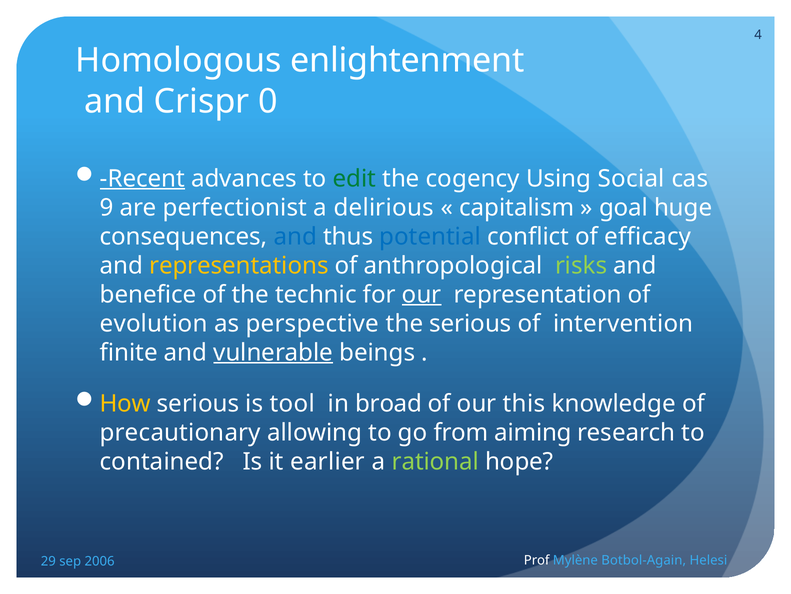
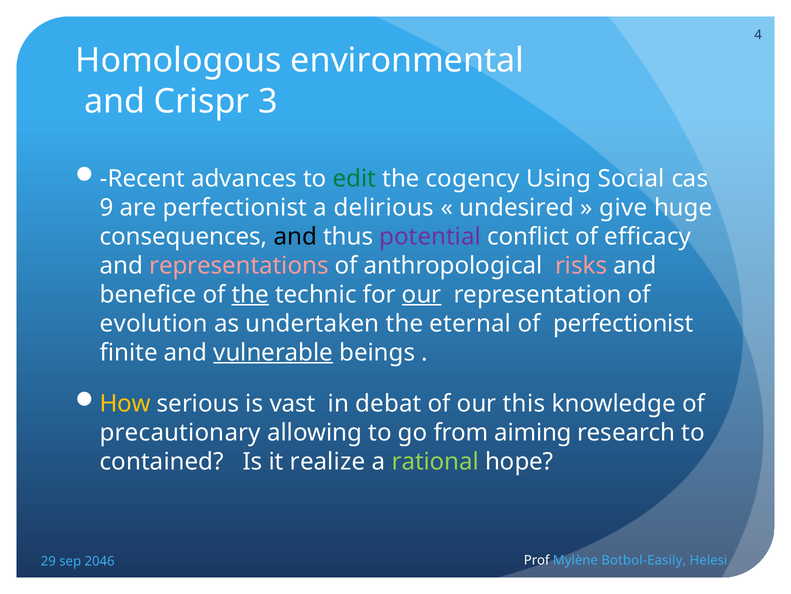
enlightenment: enlightenment -> environmental (407, 60)
0: 0 -> 3 (268, 101)
Recent underline: present -> none (142, 178)
capitalism: capitalism -> undesired (517, 207)
goal: goal -> give (623, 207)
and colour: blue -> black (295, 236)
potential colour: blue -> purple (430, 236)
representations colour: yellow -> pink (239, 265)
risks colour: light green -> pink (581, 265)
the underline: none -> present (250, 294)
perspective: perspective -> undertaken (312, 323)
the serious: serious -> eternal (470, 323)
of intervention: intervention -> perfectionist (623, 323)
tool: tool -> vast (293, 403)
broad: broad -> debat (388, 403)
earlier: earlier -> realize (328, 461)
Botbol-Again: Botbol-Again -> Botbol-Easily (644, 560)
2006: 2006 -> 2046 (100, 561)
